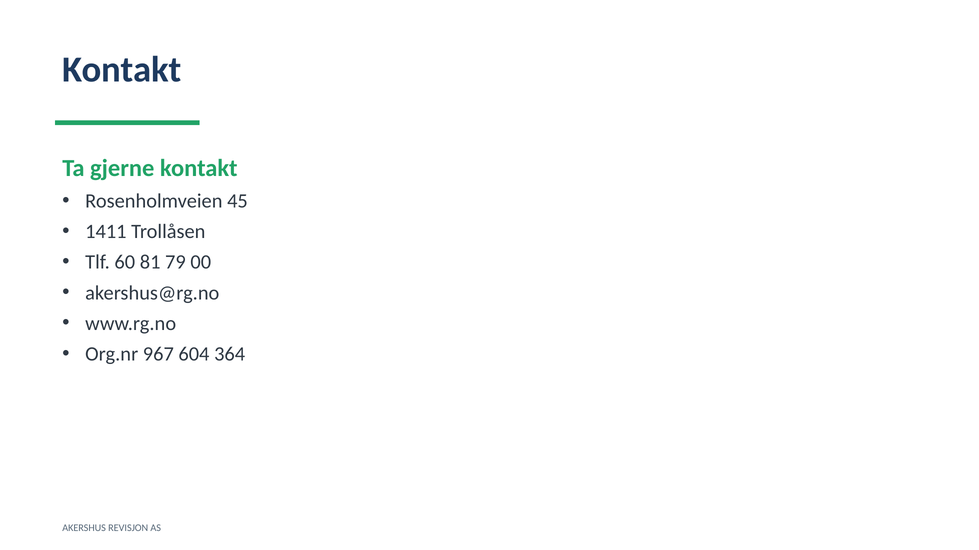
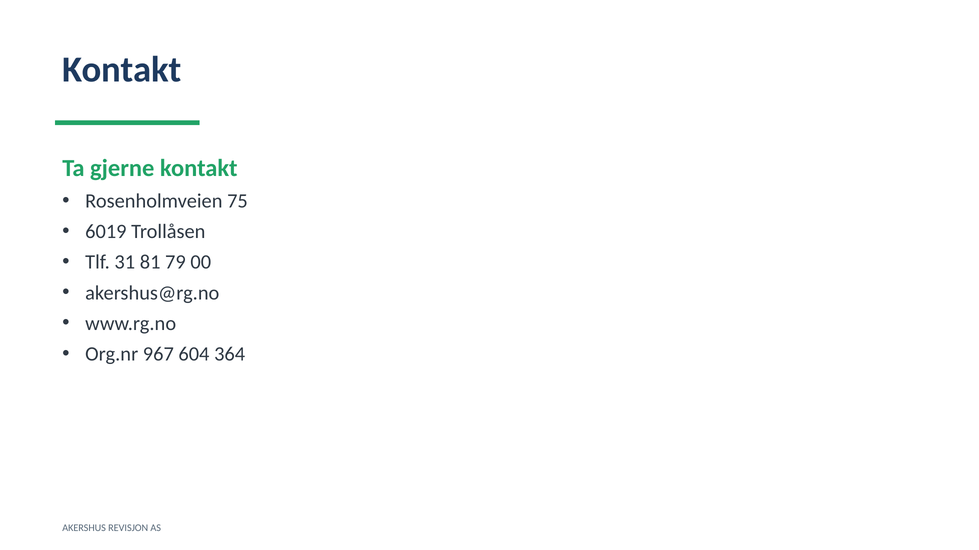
45: 45 -> 75 (237, 201)
1411: 1411 -> 6019 (106, 232)
60: 60 -> 31 (125, 263)
